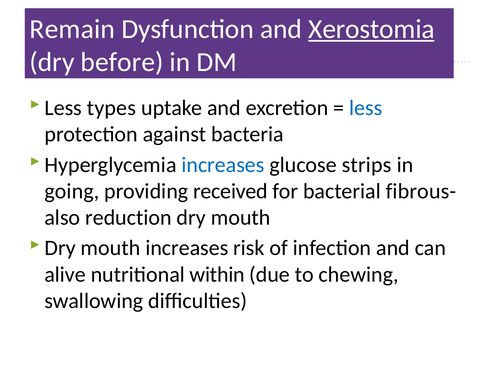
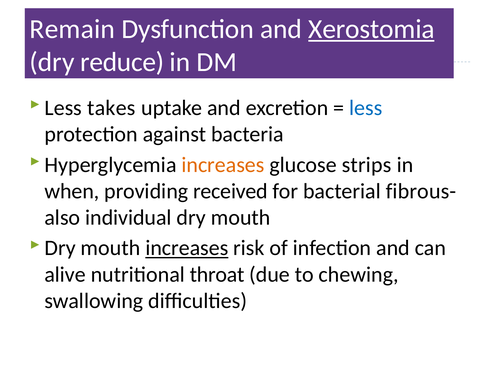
before: before -> reduce (122, 62)
types: types -> takes (111, 108)
increases colour: blue -> orange (223, 165)
going: going -> when (72, 191)
reduction: reduction -> individual (128, 218)
increases underline: none -> present (187, 248)
within: within -> throat (217, 275)
